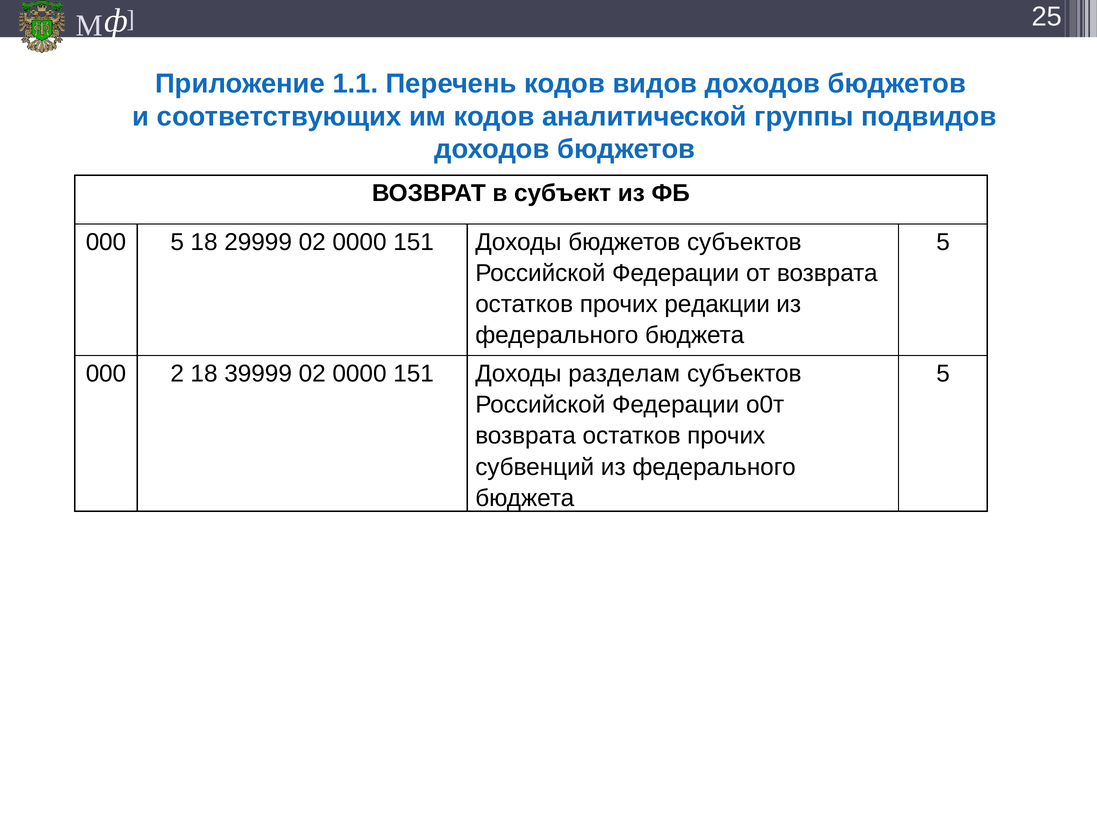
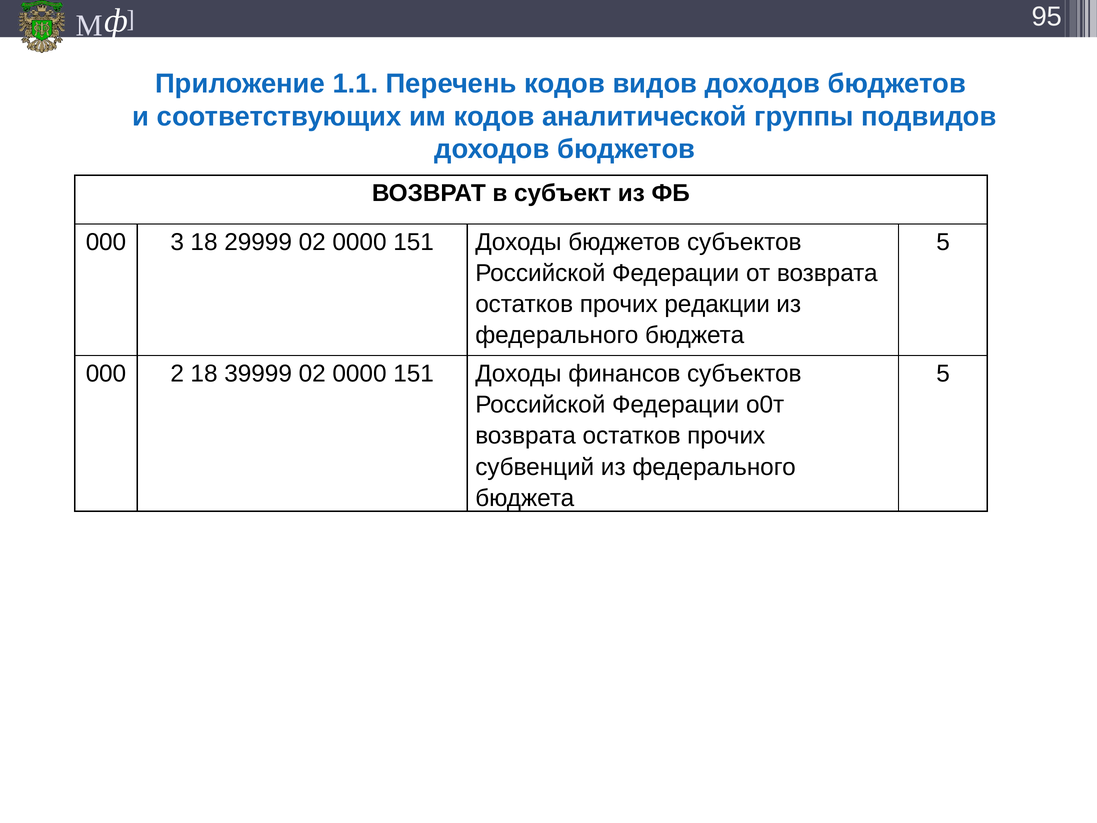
25: 25 -> 95 (1047, 17)
000 5: 5 -> 3 (177, 242)
разделам: разделам -> финансов (624, 373)
